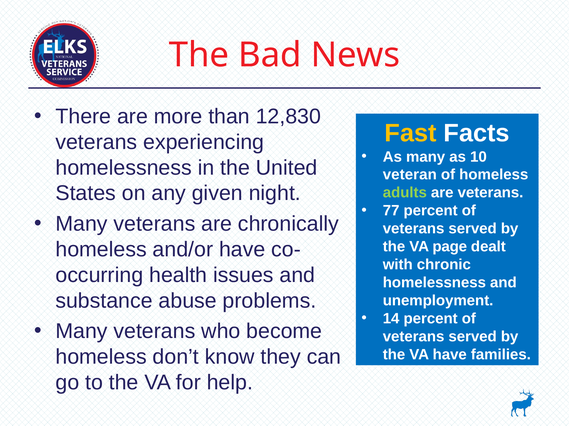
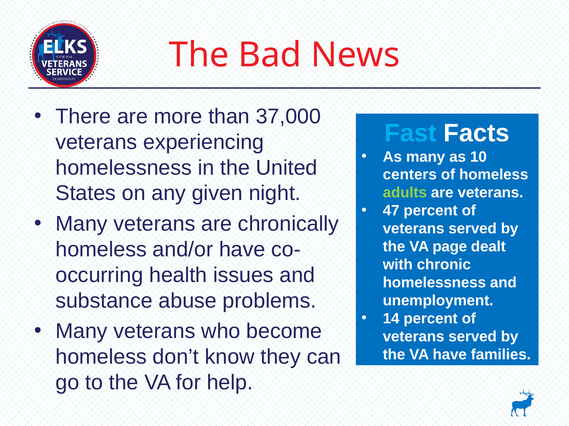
12,830: 12,830 -> 37,000 (288, 117)
Fast colour: yellow -> light blue (411, 134)
veteran: veteran -> centers (410, 175)
77: 77 -> 47 (391, 211)
